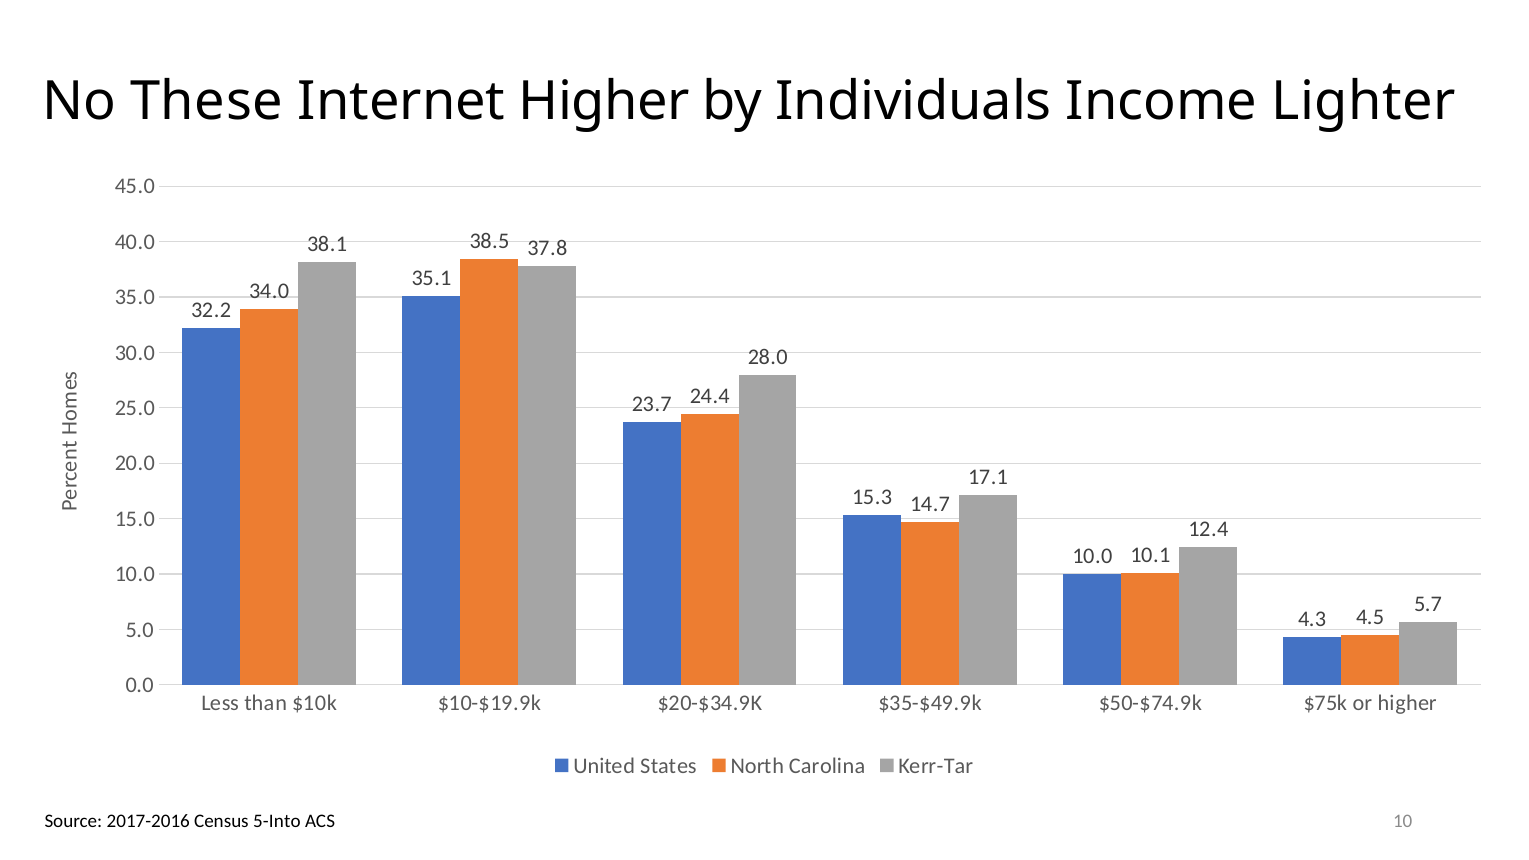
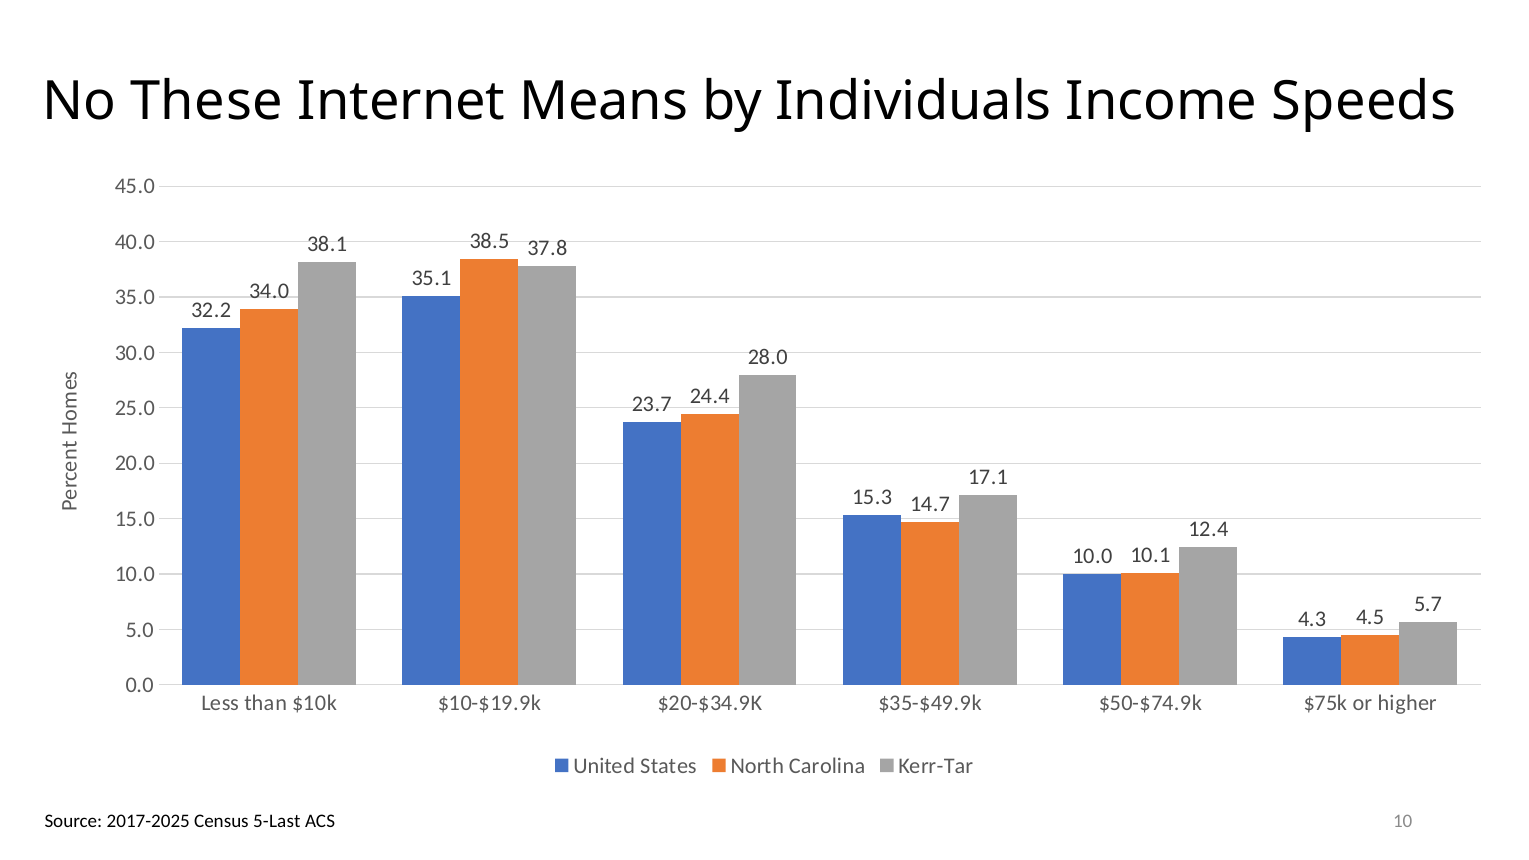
Internet Higher: Higher -> Means (604, 101)
Lighter: Lighter -> Speeds (1364, 101)
2017-2016: 2017-2016 -> 2017-2025 (148, 821)
5-Into: 5-Into -> 5-Last (277, 821)
